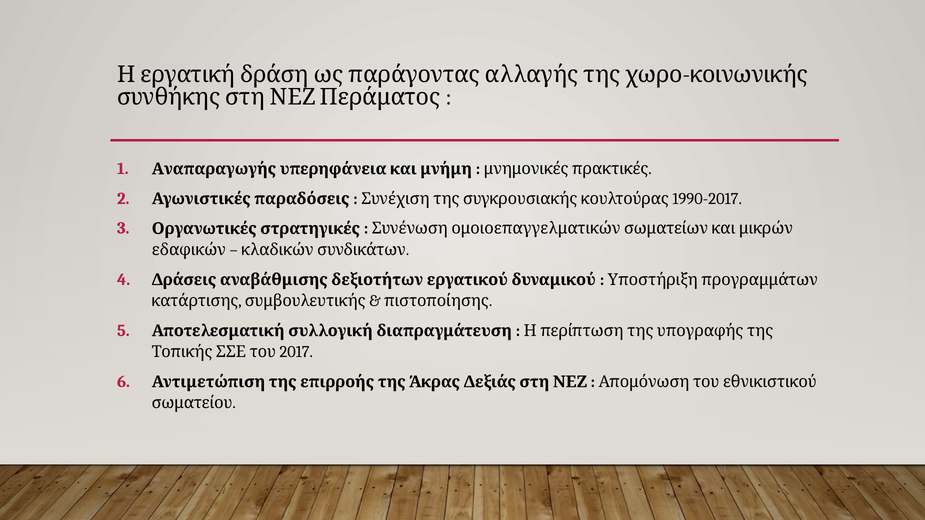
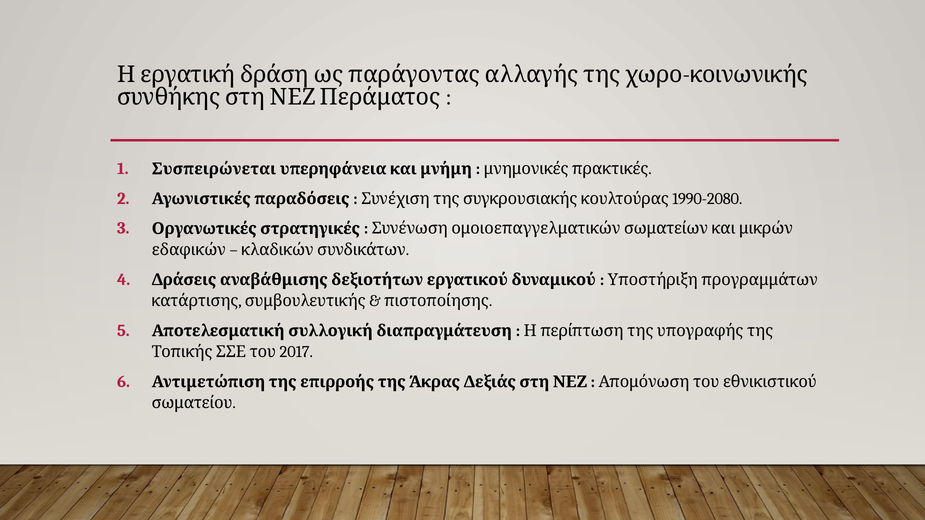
Αναπαραγωγής: Αναπαραγωγής -> Συσπειρώνεται (214, 169)
1990-2017: 1990-2017 -> 1990-2080 (707, 199)
